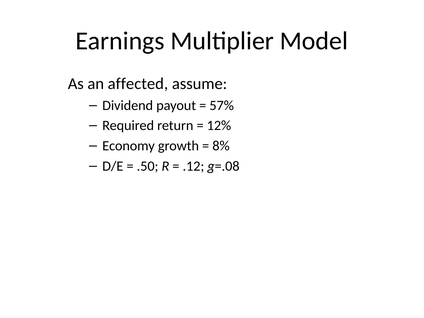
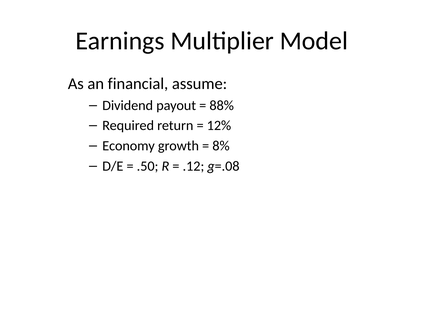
affected: affected -> financial (138, 84)
57%: 57% -> 88% (222, 105)
